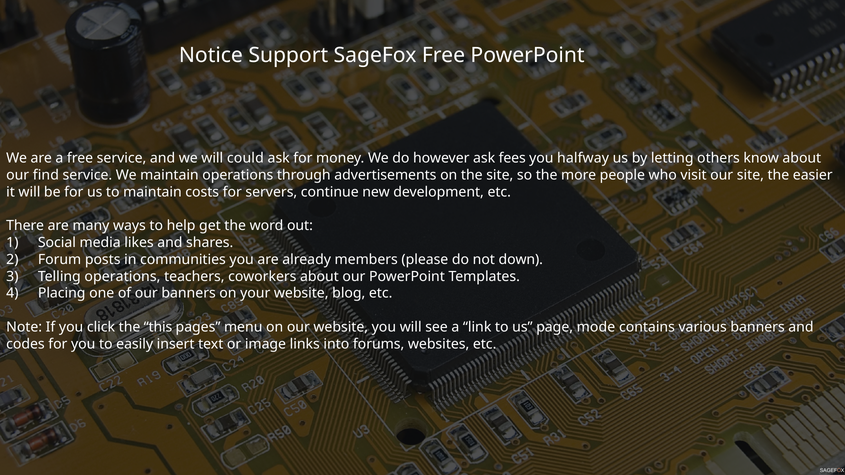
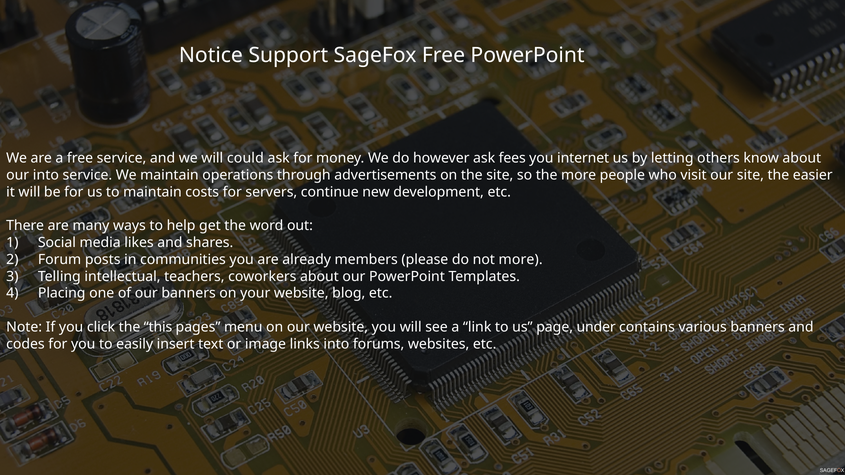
halfway: halfway -> internet (583, 158)
our find: find -> into (46, 175)
not down: down -> more (521, 260)
Telling operations: operations -> intellectual (123, 277)
mode: mode -> under (596, 327)
